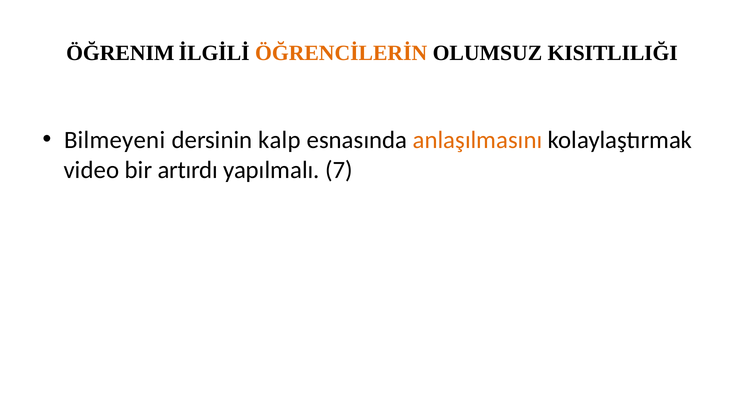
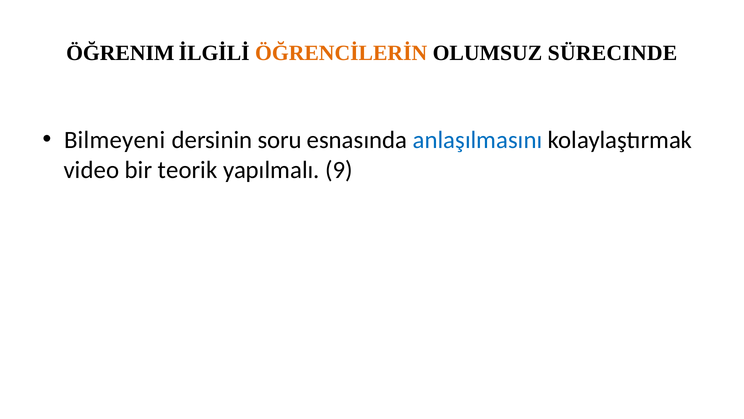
KISITLILIĞI: KISITLILIĞI -> SÜRECINDE (612, 53)
kalp: kalp -> soru (280, 140)
anlaşılmasını colour: orange -> blue (478, 140)
artırdı: artırdı -> teorik (188, 170)
7: 7 -> 9 (339, 170)
